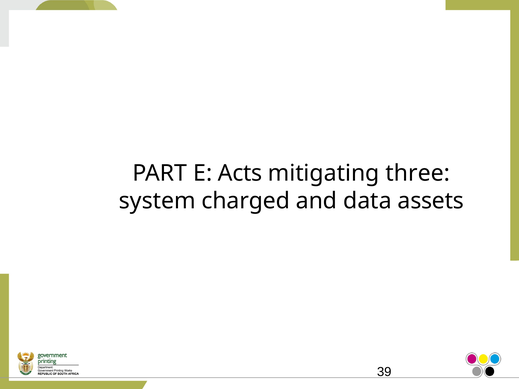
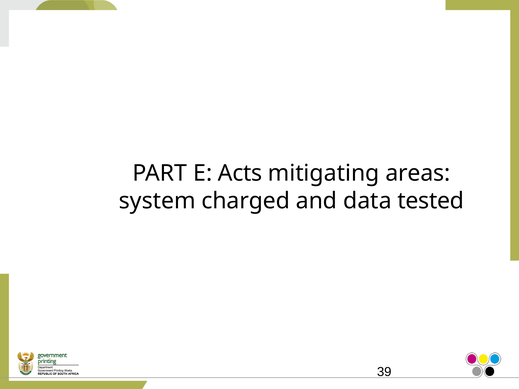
three: three -> areas (418, 173)
assets: assets -> tested (431, 201)
